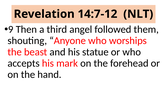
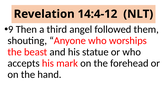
14:7-12: 14:7-12 -> 14:4-12 (97, 14)
